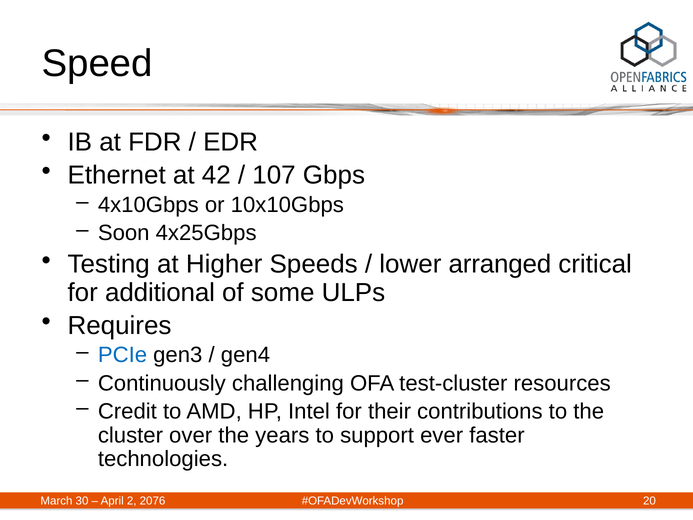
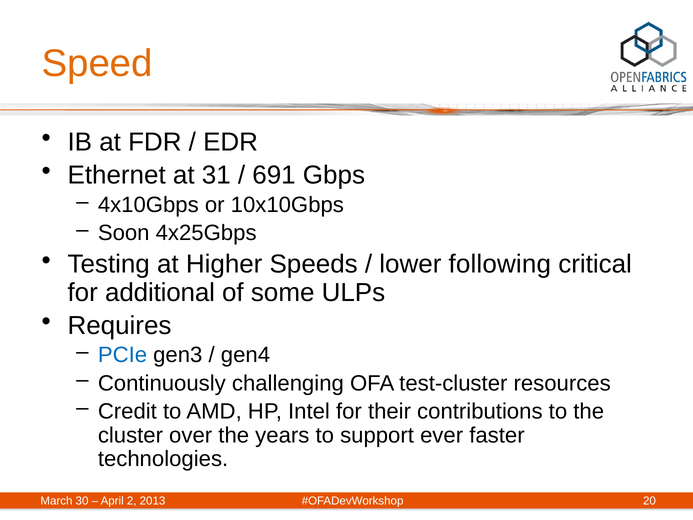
Speed colour: black -> orange (97, 63)
42: 42 -> 31 (216, 175)
107: 107 -> 691 (274, 175)
arranged: arranged -> following (500, 264)
2076: 2076 -> 2013 (153, 501)
